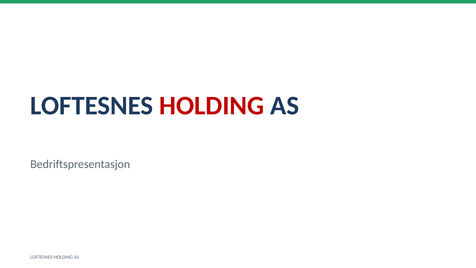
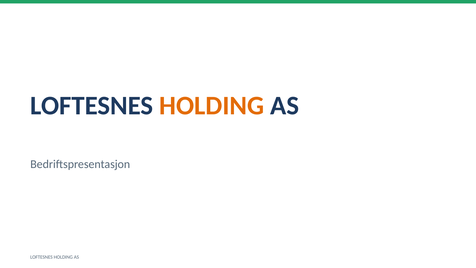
HOLDING colour: red -> orange (212, 106)
